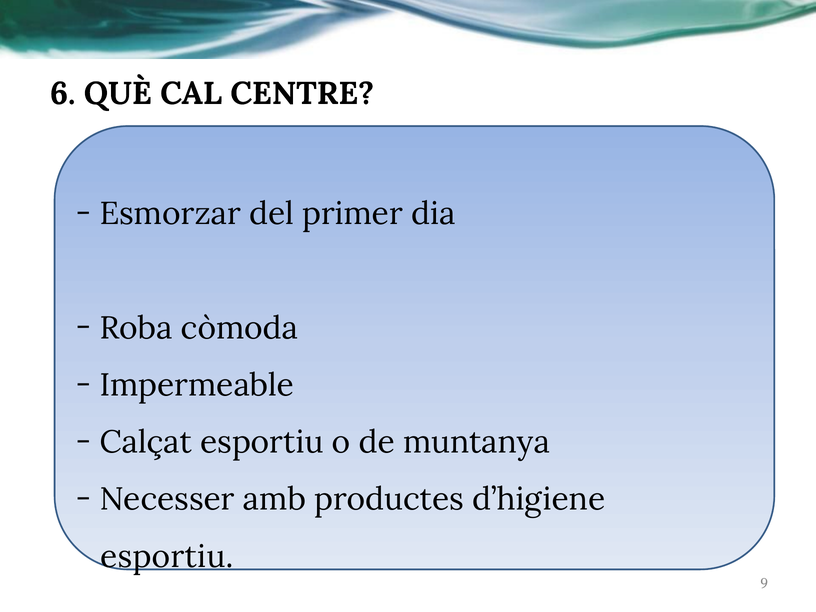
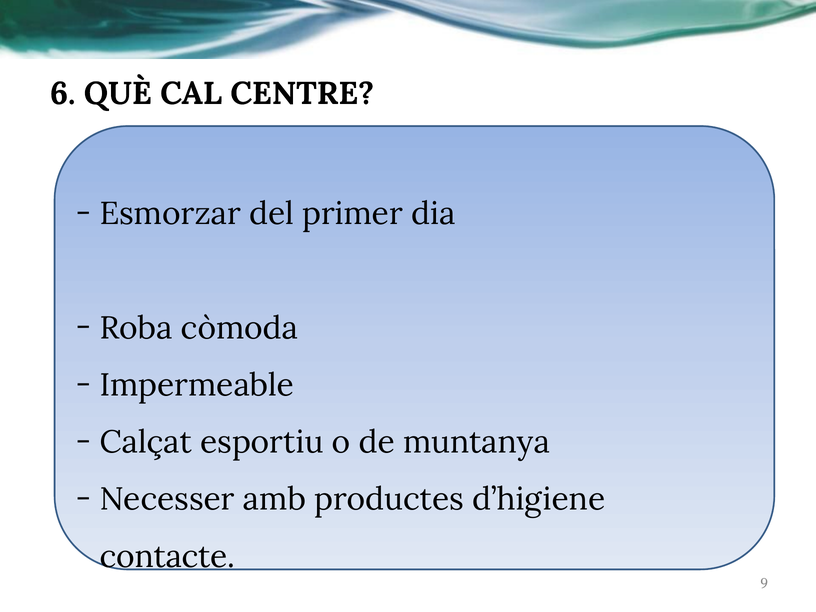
esportiu: esportiu -> contacte (167, 557)
